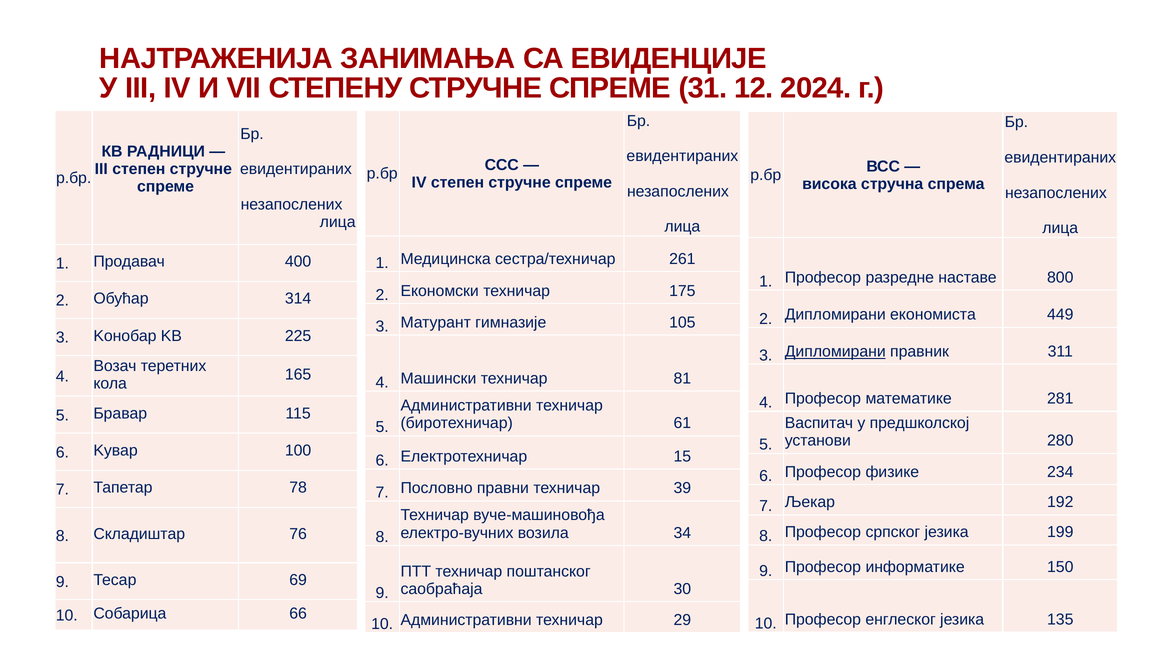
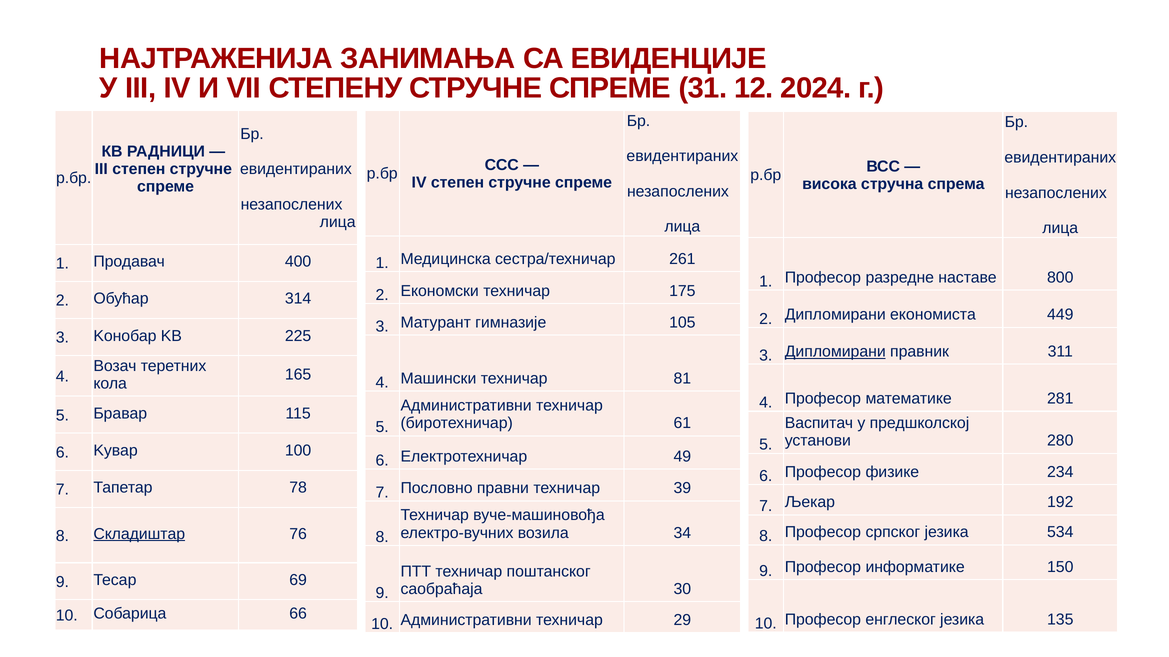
15: 15 -> 49 (682, 457)
Складиштар underline: none -> present (139, 534)
199: 199 -> 534 (1060, 533)
